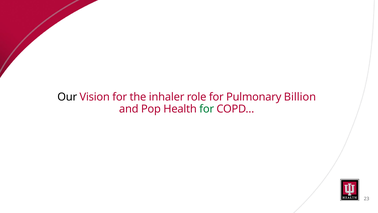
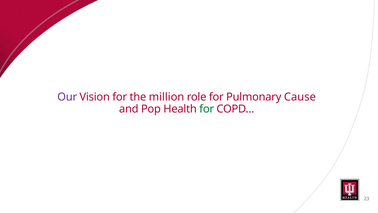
Our colour: black -> purple (67, 97)
inhaler: inhaler -> million (167, 97)
Billion: Billion -> Cause (300, 97)
